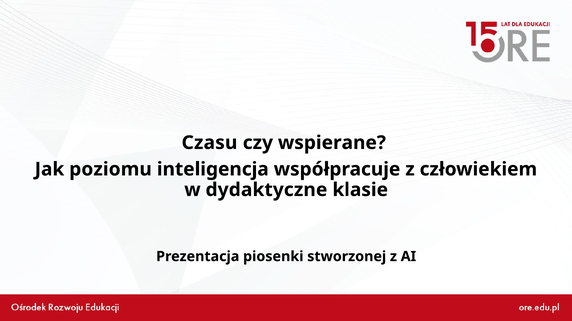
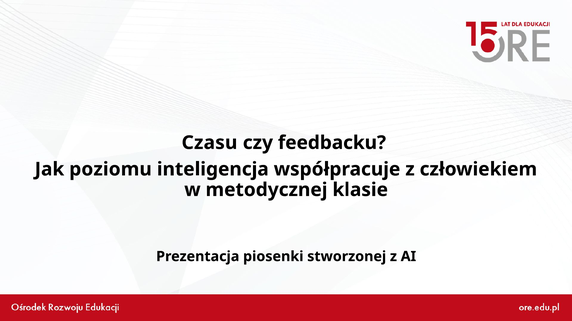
wspierane: wspierane -> feedbacku (332, 143)
dydaktyczne: dydaktyczne -> metodycznej (266, 190)
